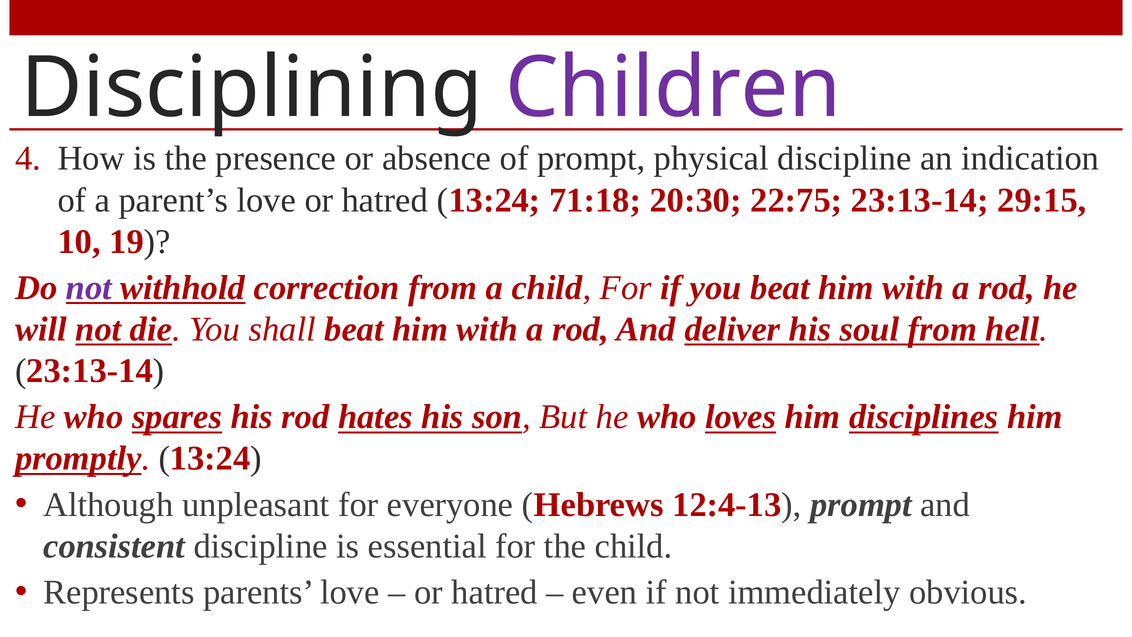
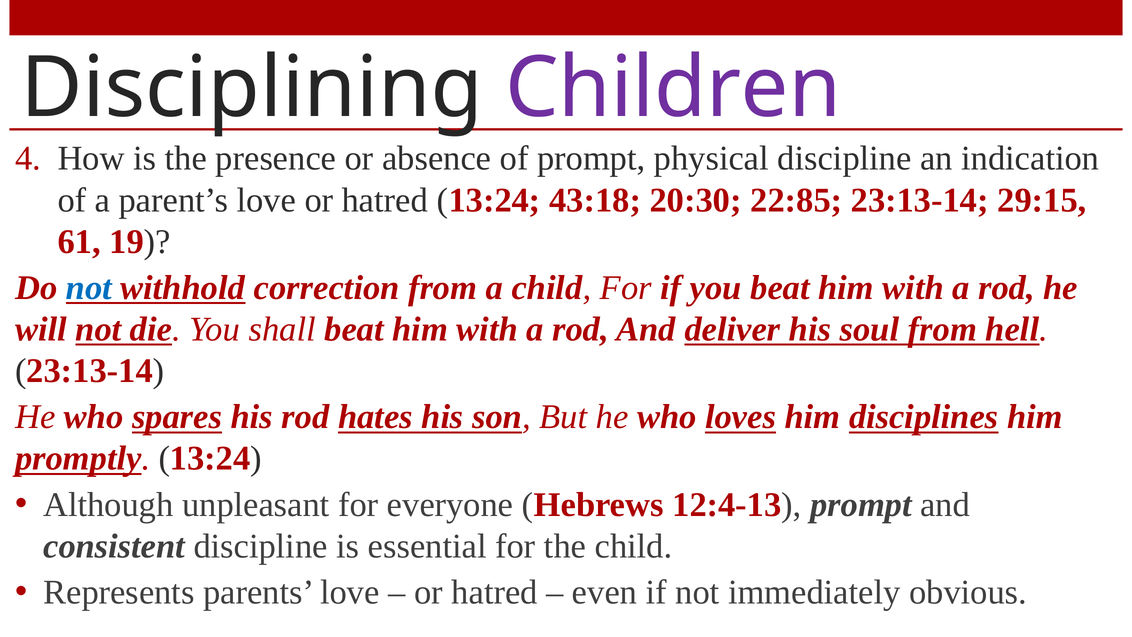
71:18: 71:18 -> 43:18 (595, 200)
22:75: 22:75 -> 22:85 (796, 200)
10: 10 -> 61 (79, 242)
not colour: purple -> blue (89, 288)
